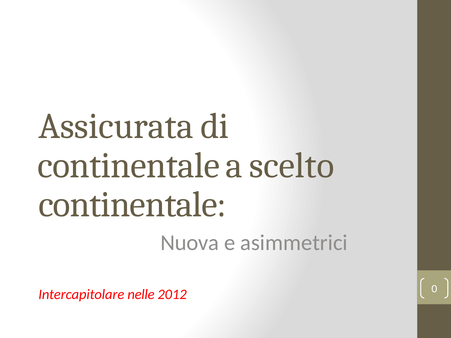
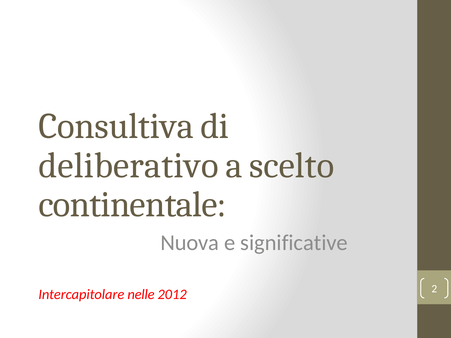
Assicurata: Assicurata -> Consultiva (116, 126)
continentale: continentale -> deliberativo (128, 165)
asimmetrici: asimmetrici -> significative (294, 243)
0: 0 -> 2 (434, 289)
